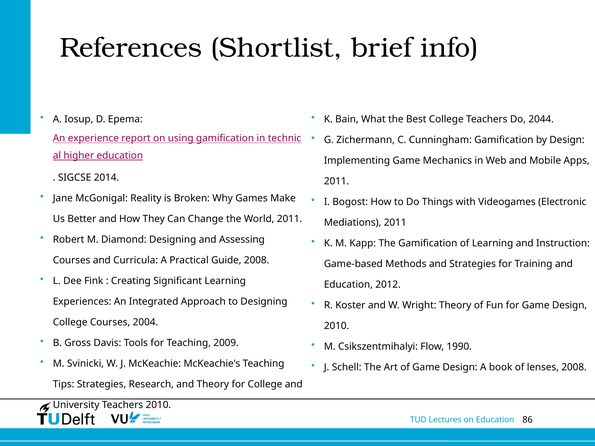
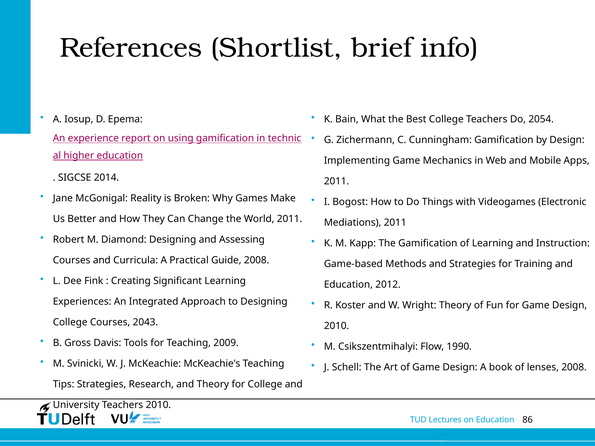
2044: 2044 -> 2054 (541, 119)
2004: 2004 -> 2043 (145, 322)
